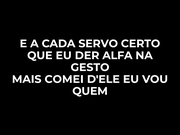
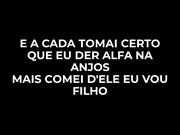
SERVO: SERVO -> TOMAI (98, 44)
GESTO: GESTO -> ANJOS (90, 67)
QUEM: QUEM -> FILHO (90, 91)
